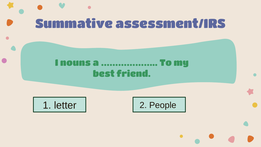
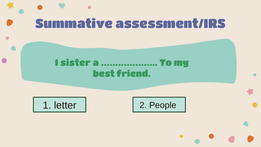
nouns: nouns -> sister (75, 63)
